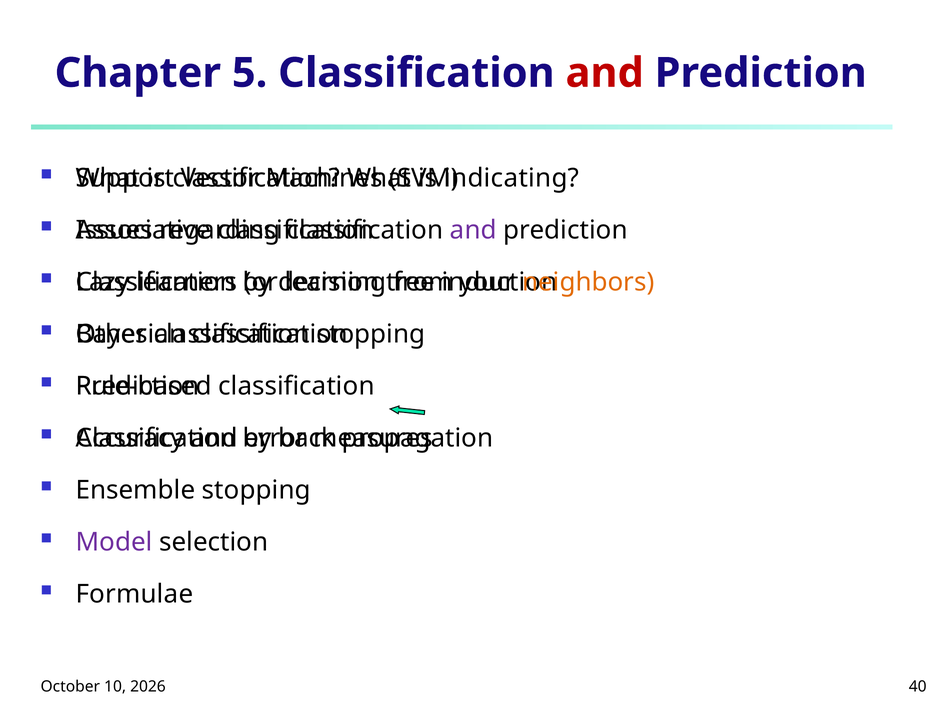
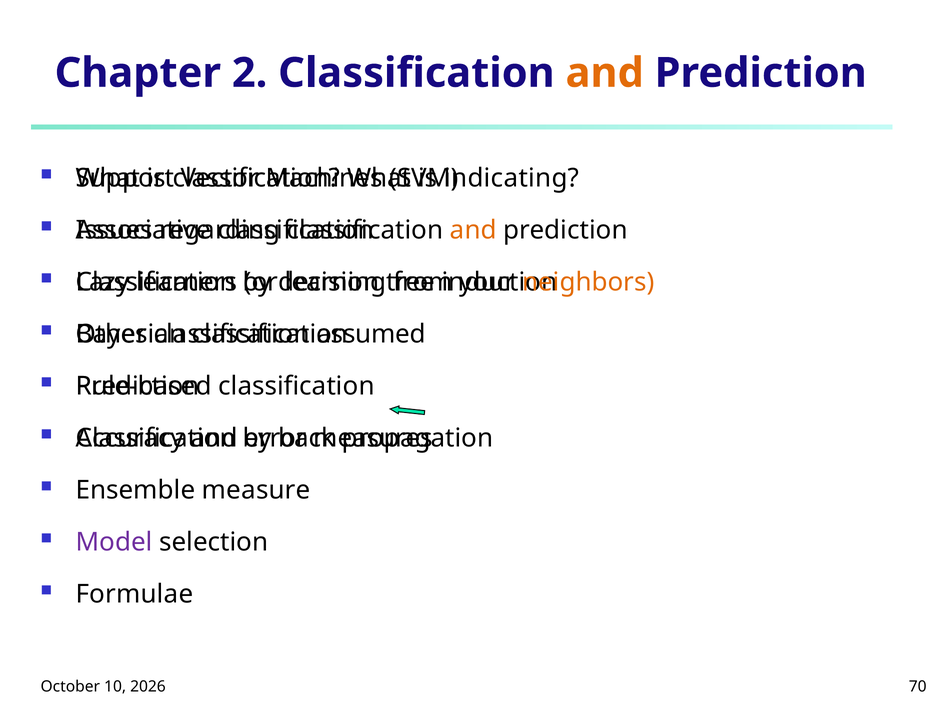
5: 5 -> 2 (250, 73)
and colour: red -> orange (605, 73)
and colour: purple -> orange (473, 230)
stopping: stopping -> assumed (371, 334)
Ensemble stopping: stopping -> measure (256, 490)
40: 40 -> 70 (918, 687)
